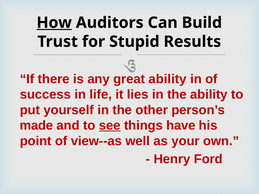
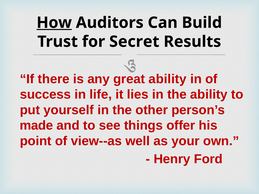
Stupid: Stupid -> Secret (134, 42)
see underline: present -> none (110, 126)
have: have -> offer (181, 126)
